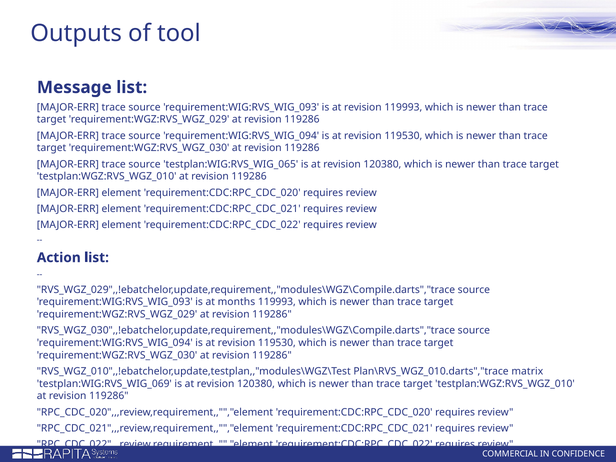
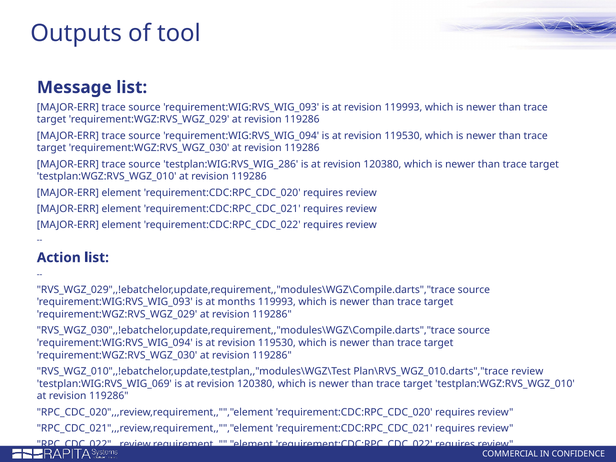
testplan:WIG:RVS_WIG_065: testplan:WIG:RVS_WIG_065 -> testplan:WIG:RVS_WIG_286 (231, 164)
Plan\RVS_WGZ_010.darts","trace matrix: matrix -> review (527, 371)
